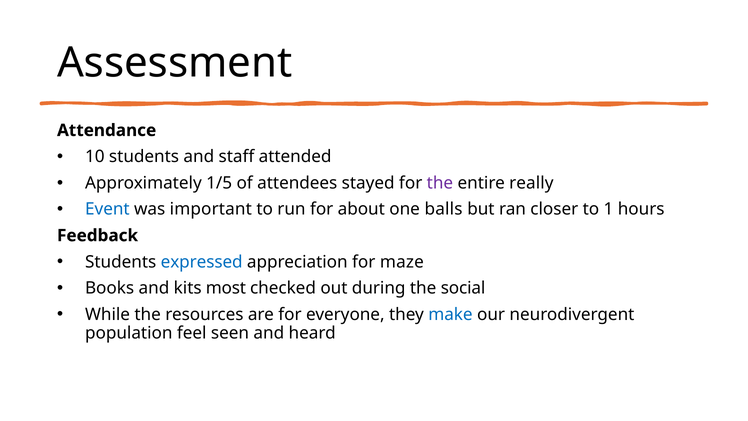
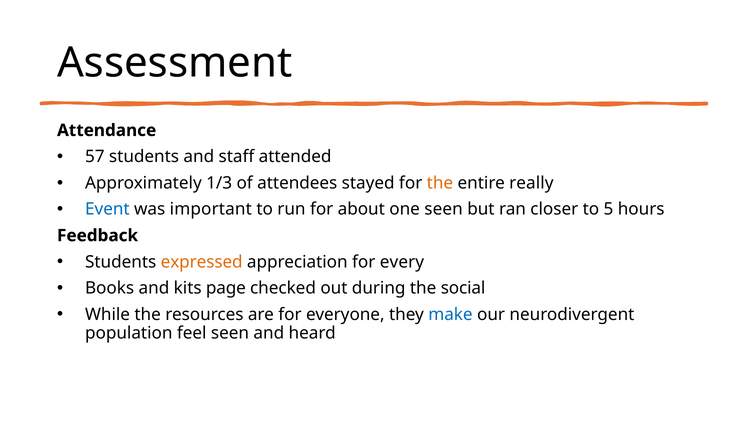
10: 10 -> 57 (95, 157)
1/5: 1/5 -> 1/3 (219, 183)
the colour: purple -> orange (440, 183)
one balls: balls -> seen (444, 209)
1: 1 -> 5 (608, 209)
expressed colour: blue -> orange (202, 262)
maze: maze -> every (402, 262)
most: most -> page (226, 288)
